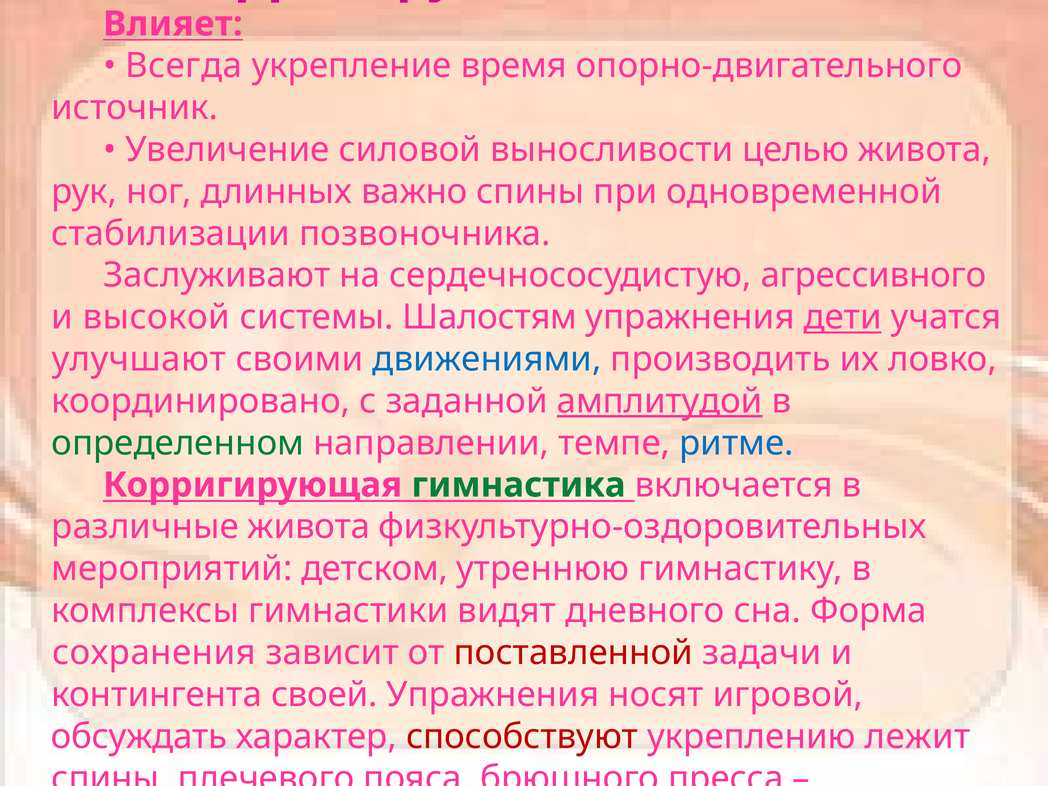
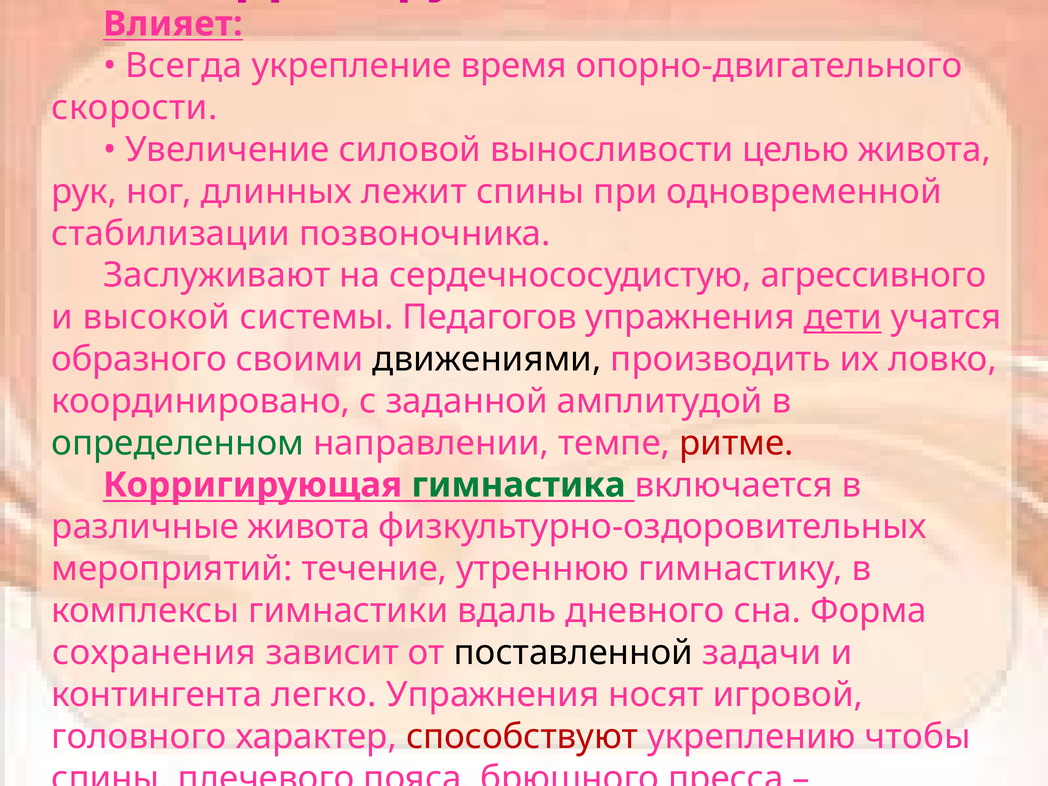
источник: источник -> скорости (134, 108)
важно: важно -> лежит (414, 192)
Шалостям: Шалостям -> Педагогов (490, 317)
улучшают: улучшают -> образного (139, 359)
движениями colour: blue -> black (487, 359)
амплитудой underline: present -> none (660, 401)
ритме colour: blue -> red (736, 443)
детском: детском -> течение (374, 569)
видят: видят -> вдаль (507, 611)
поставленной colour: red -> black (573, 653)
своей: своей -> легко (324, 695)
обсуждать: обсуждать -> головного (139, 737)
лежит: лежит -> чтобы (918, 737)
